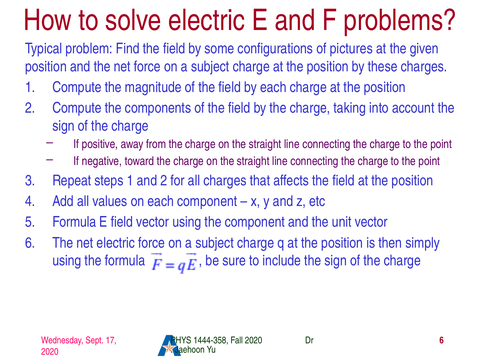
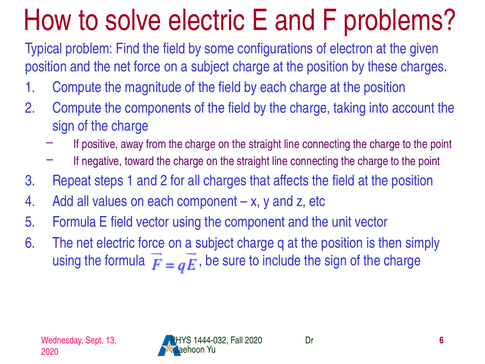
pictures: pictures -> electron (351, 49)
17: 17 -> 13 (111, 340)
1444-358: 1444-358 -> 1444-032 (211, 340)
